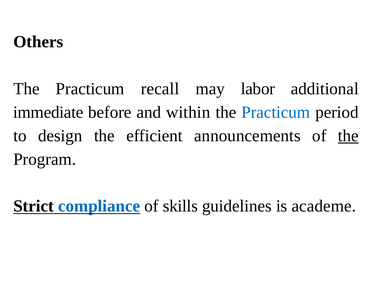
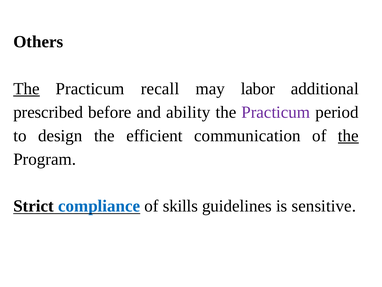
The underline: none -> present (26, 89)
immediate: immediate -> prescribed (48, 112)
within: within -> ability (188, 112)
Practicum colour: blue -> purple (276, 112)
announcements: announcements -> communication (247, 135)
academe: academe -> sensitive (324, 206)
